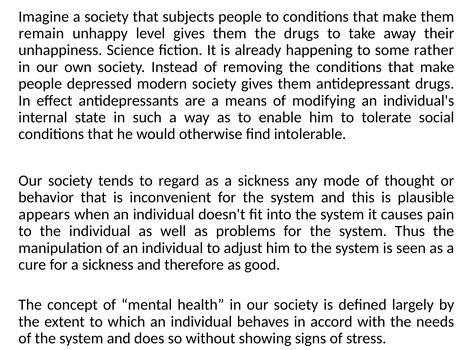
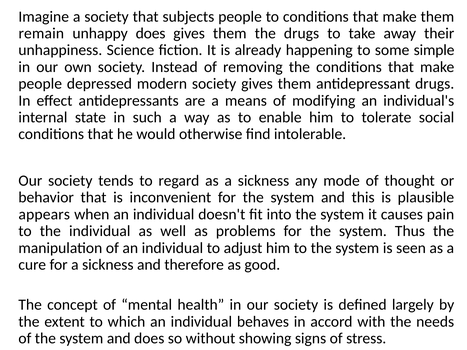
unhappy level: level -> does (151, 33)
rather: rather -> simple (434, 50)
